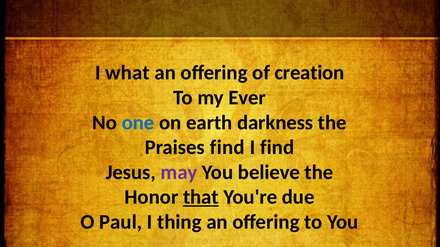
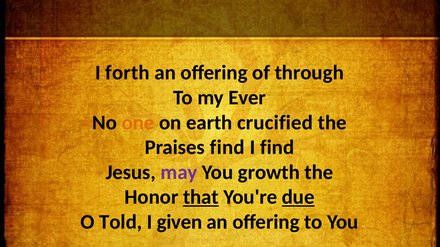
what: what -> forth (127, 73)
creation: creation -> through (309, 73)
one colour: blue -> orange (138, 123)
darkness: darkness -> crucified (275, 123)
believe: believe -> growth (269, 173)
due underline: none -> present (298, 198)
Paul: Paul -> Told (121, 222)
thing: thing -> given (180, 222)
